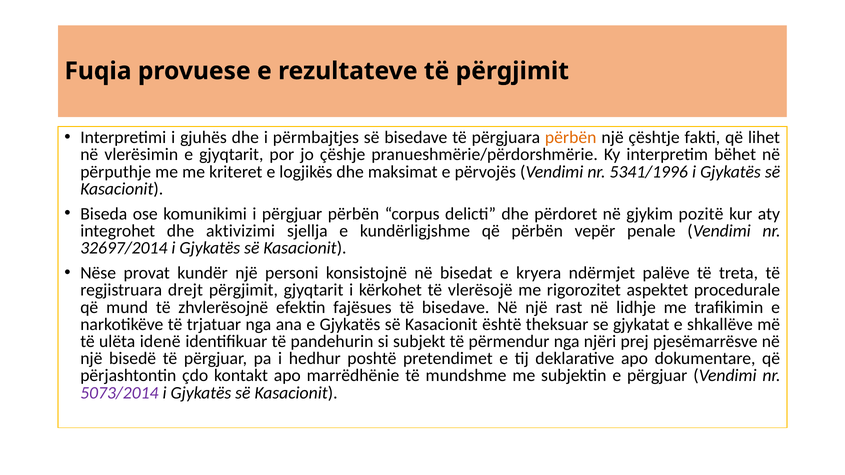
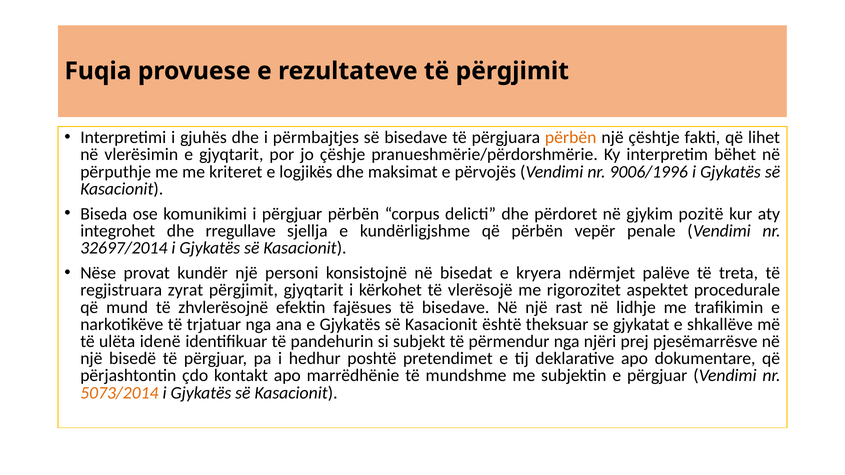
5341/1996: 5341/1996 -> 9006/1996 (649, 172)
aktivizimi: aktivizimi -> rregullave (241, 231)
drejt: drejt -> zyrat (186, 290)
5073/2014 colour: purple -> orange (119, 393)
